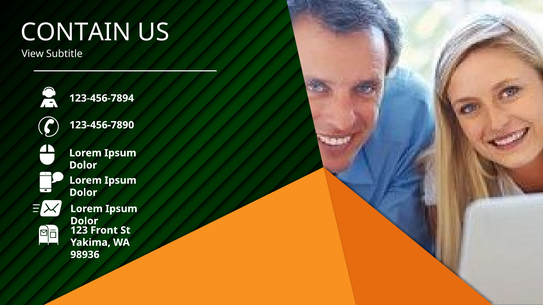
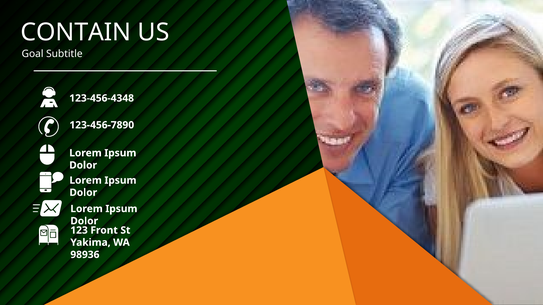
View: View -> Goal (33, 54)
123-456-7894: 123-456-7894 -> 123-456-4348 (102, 98)
